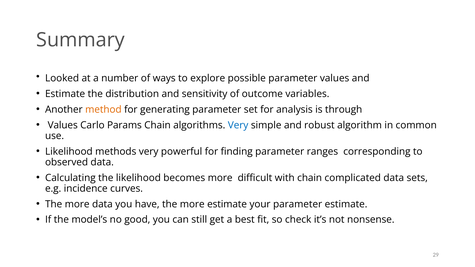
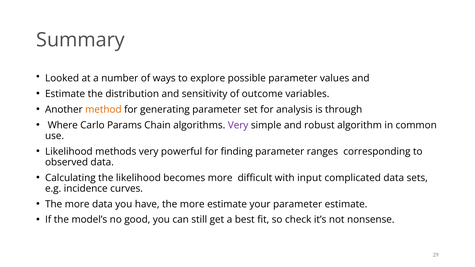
Values: Values -> Where (63, 125)
Very colour: blue -> purple (238, 125)
with chain: chain -> input (310, 178)
